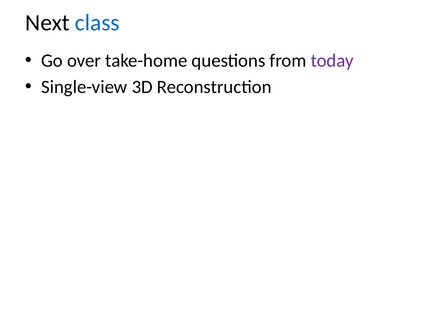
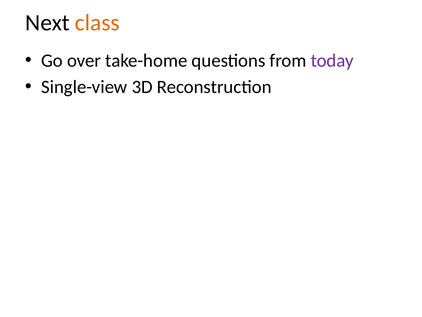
class colour: blue -> orange (97, 23)
